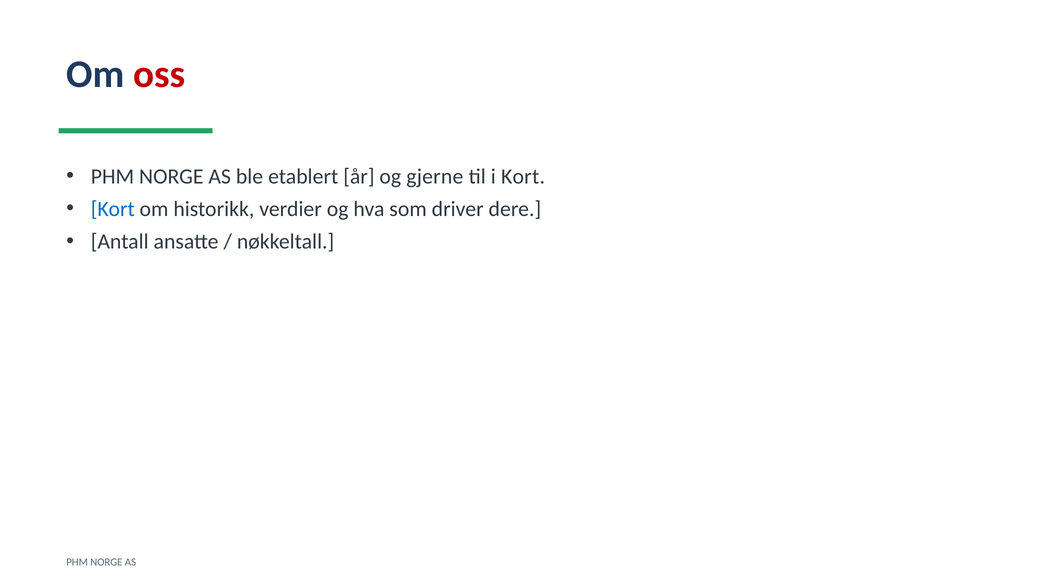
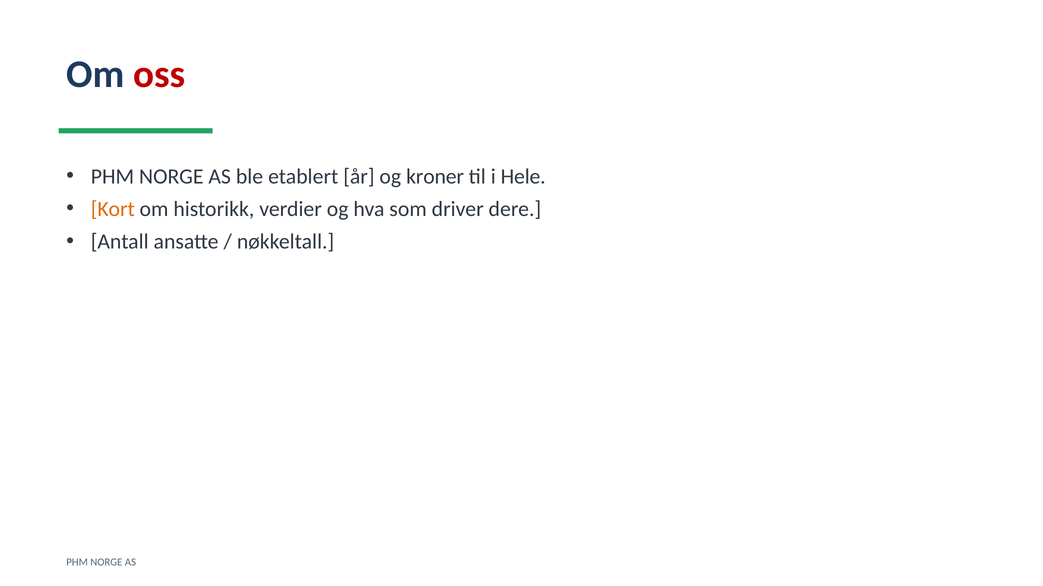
gjerne: gjerne -> kroner (435, 177)
i Kort: Kort -> Hele (523, 177)
Kort colour: blue -> orange (113, 209)
